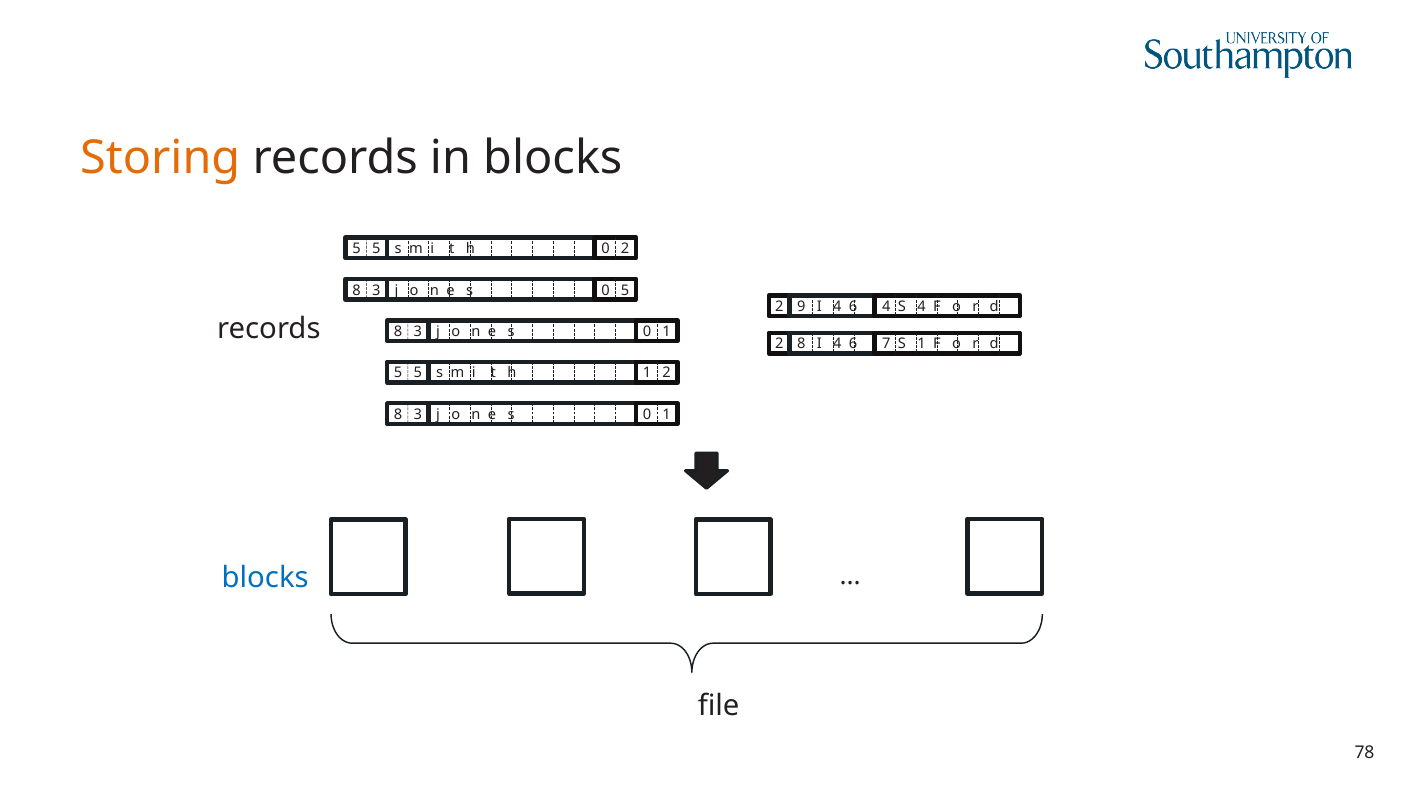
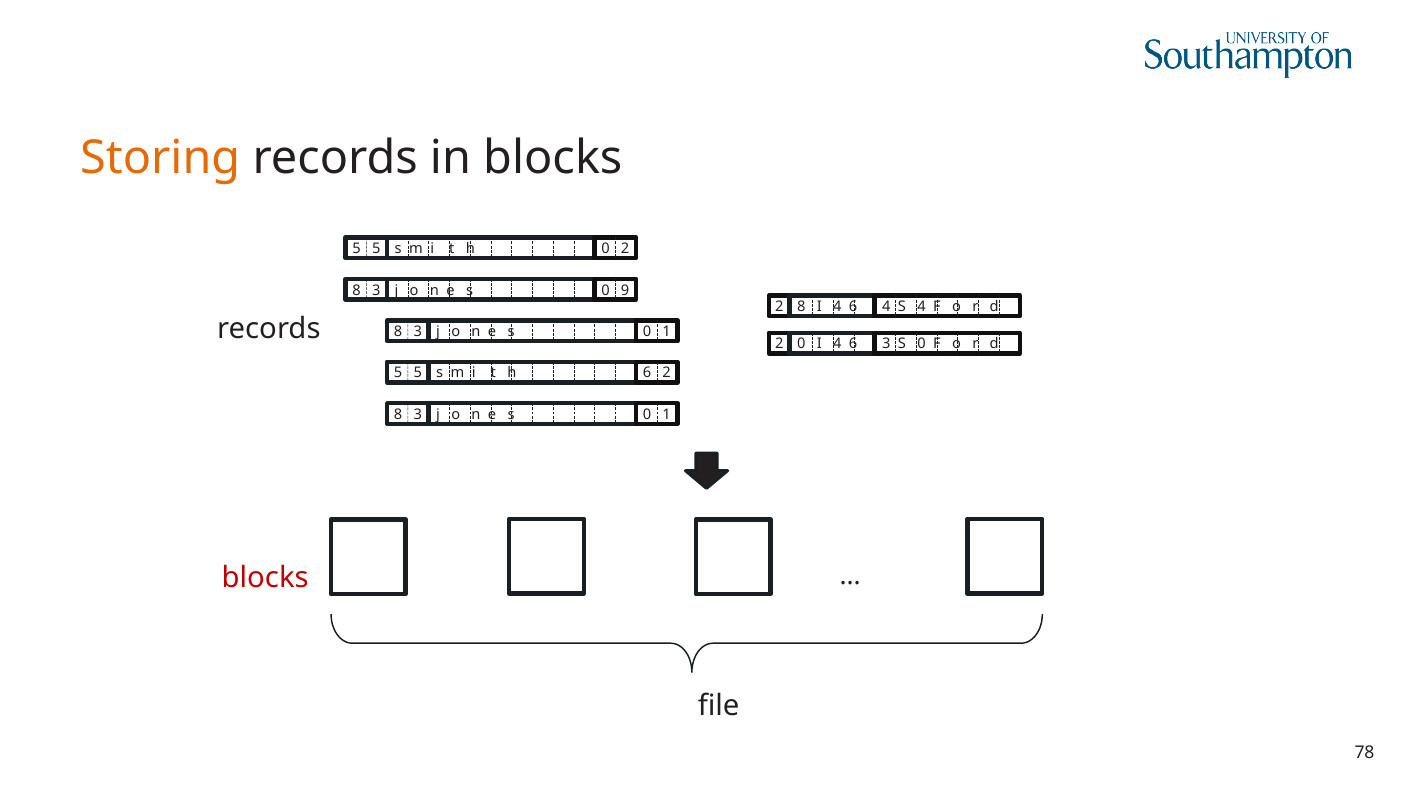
0 5: 5 -> 9 (625, 290)
2 9: 9 -> 8 (801, 307)
2 8: 8 -> 0 (801, 344)
6 7: 7 -> 3 (886, 344)
1: 1 -> 0 (921, 344)
h 1: 1 -> 6 (647, 373)
blocks colour: blue -> red (265, 578)
